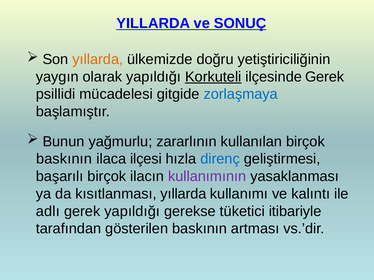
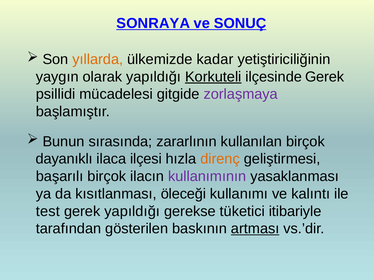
YILLARDA: YILLARDA -> SONRAYA (153, 23)
doğru: doğru -> kadar (215, 59)
zorlaşmaya colour: blue -> purple (241, 94)
yağmurlu: yağmurlu -> sırasında (120, 142)
baskının: baskının -> dayanıklı (64, 159)
direnç colour: blue -> orange (220, 159)
kısıtlanması yıllarda: yıllarda -> öleceği (183, 194)
adlı: adlı -> test (48, 212)
artması underline: none -> present (255, 229)
